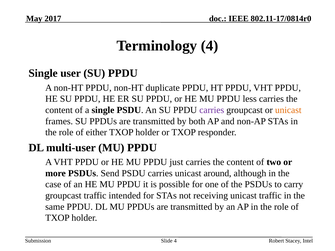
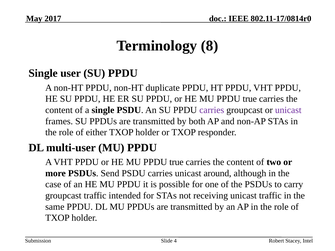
Terminology 4: 4 -> 8 (210, 46)
less: less -> true (250, 99)
unicast colour: orange -> purple (288, 110)
just: just -> true (176, 162)
